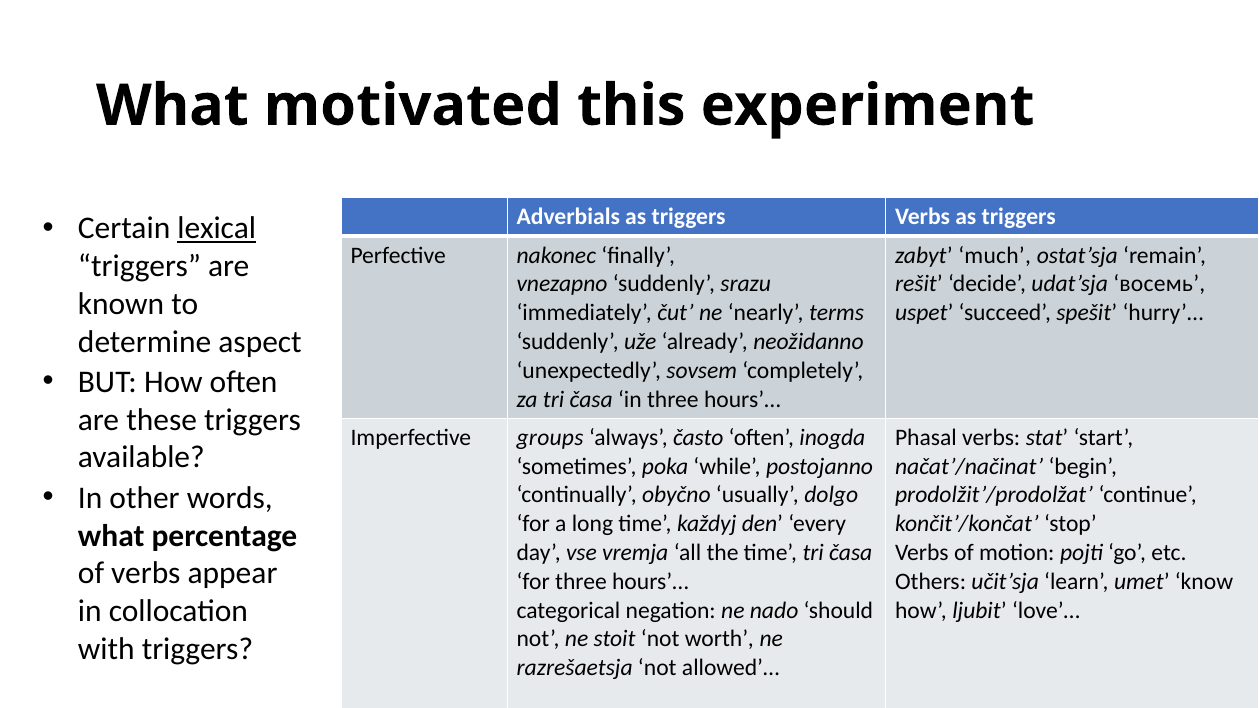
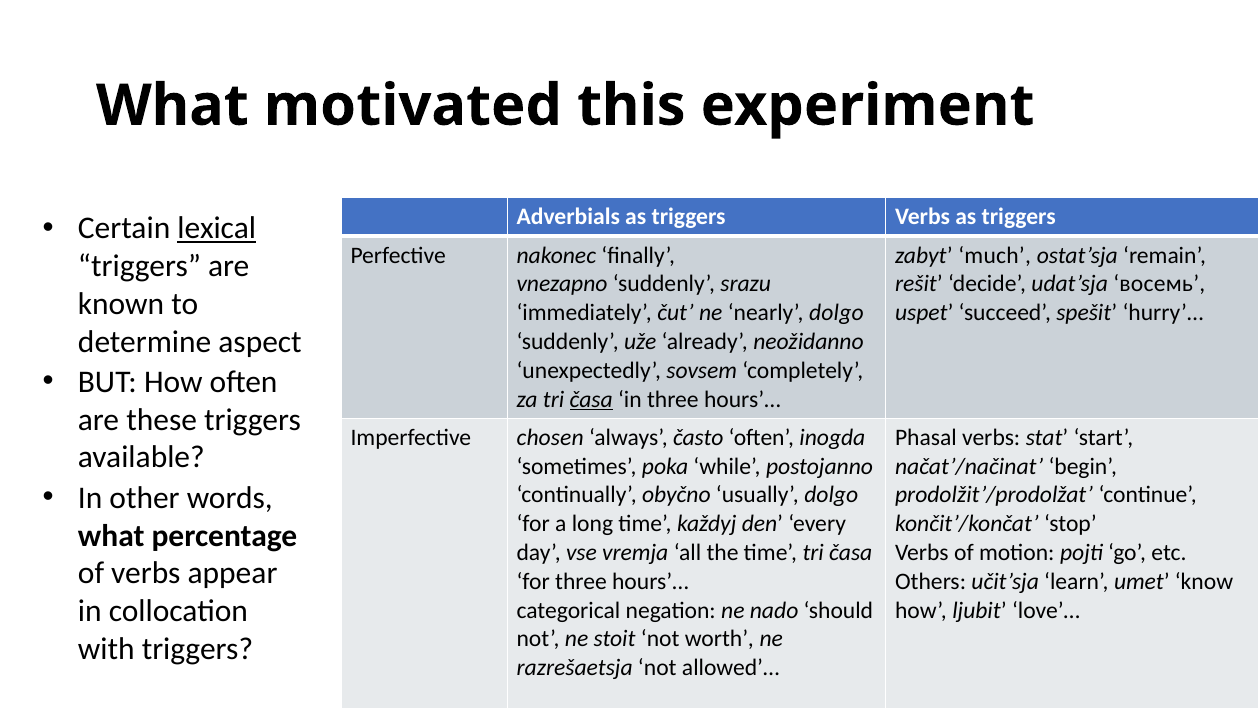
nearly terms: terms -> dolgo (836, 313)
časa underline: none -> present (591, 399)
groups: groups -> chosen (550, 438)
